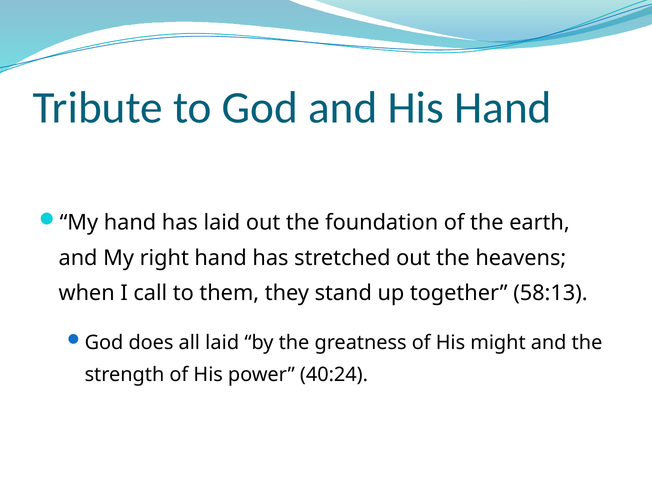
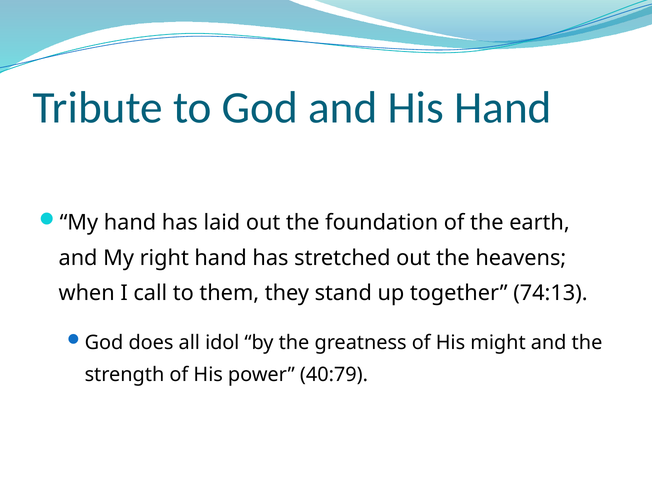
58:13: 58:13 -> 74:13 (550, 293)
all laid: laid -> idol (222, 343)
40:24: 40:24 -> 40:79 (334, 375)
